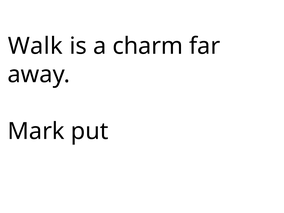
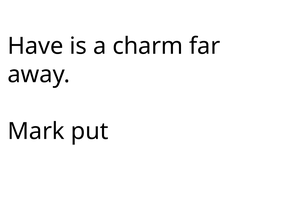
Walk: Walk -> Have (35, 46)
